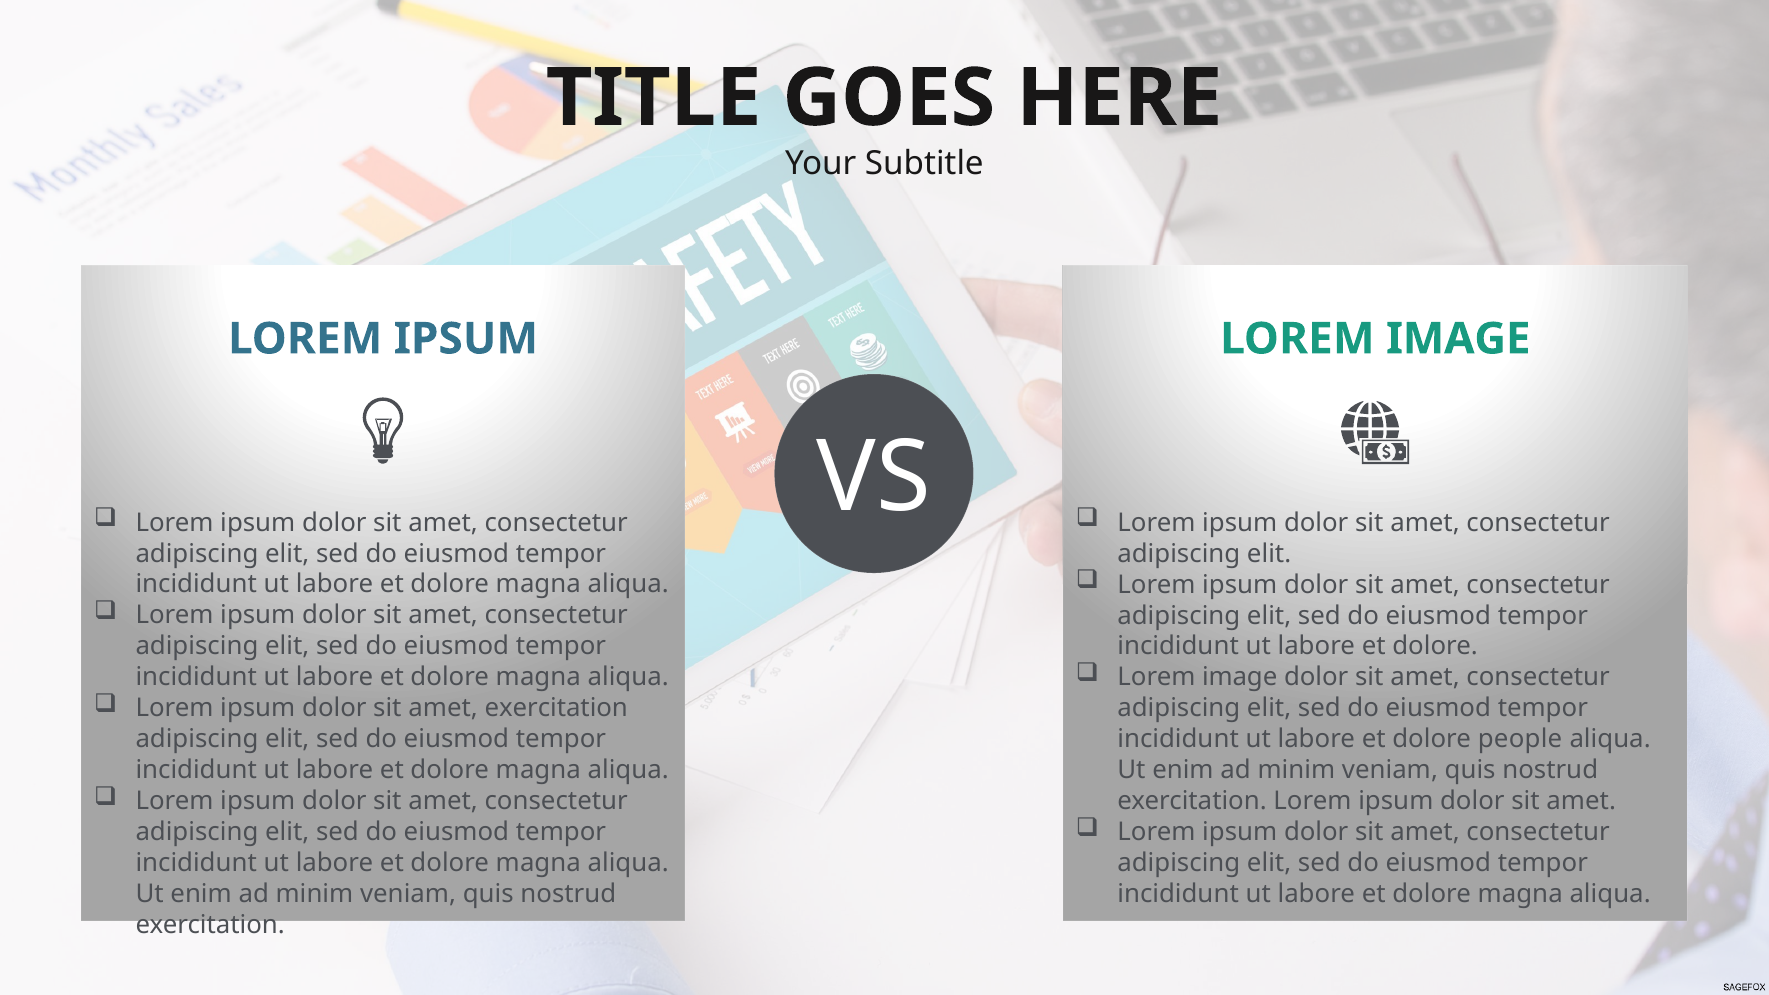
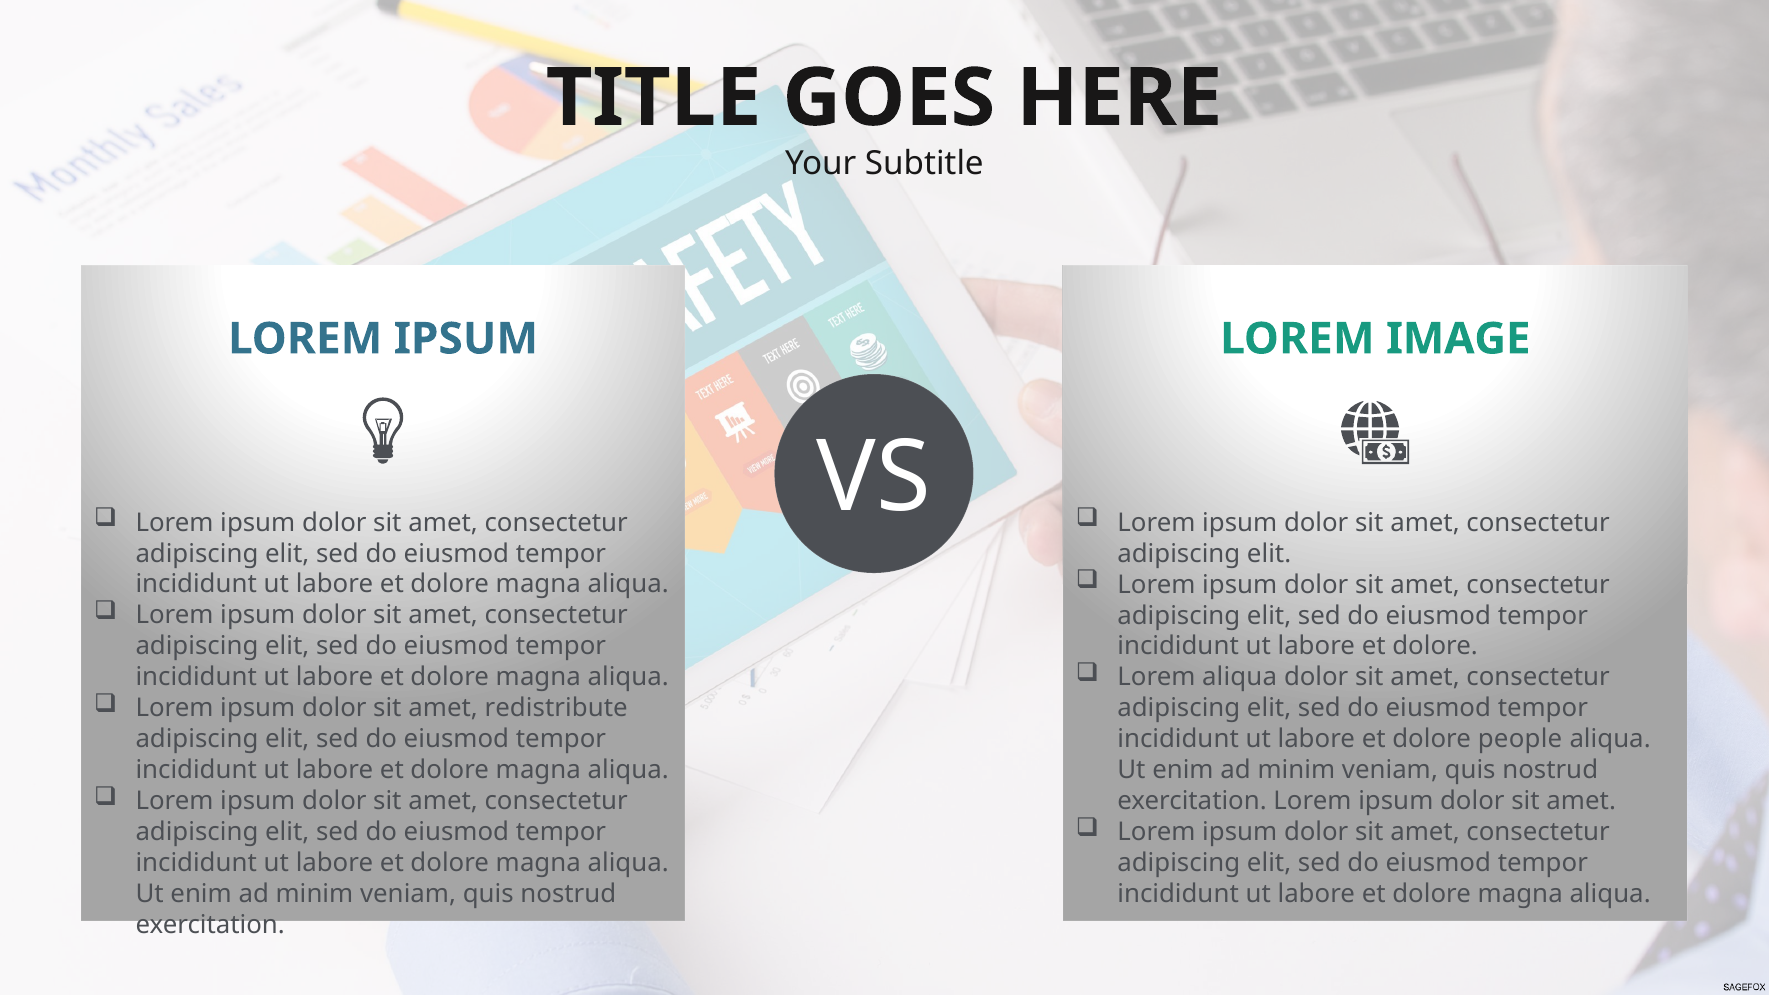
image: image -> aliqua (1240, 677)
amet exercitation: exercitation -> redistribute (556, 708)
